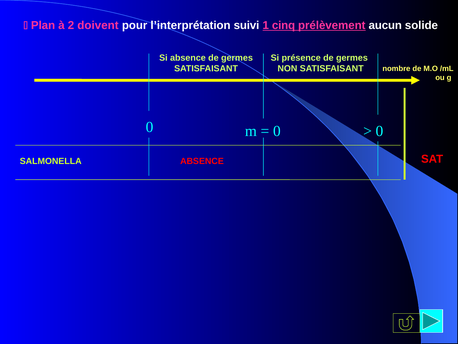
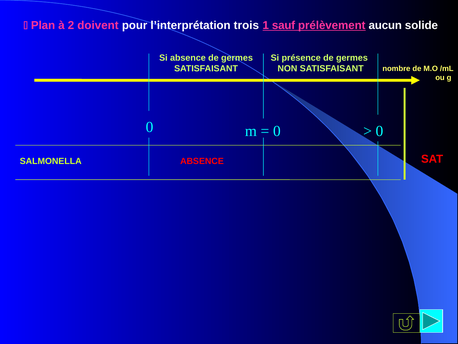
suivi: suivi -> trois (246, 25)
cinq: cinq -> sauf (284, 25)
